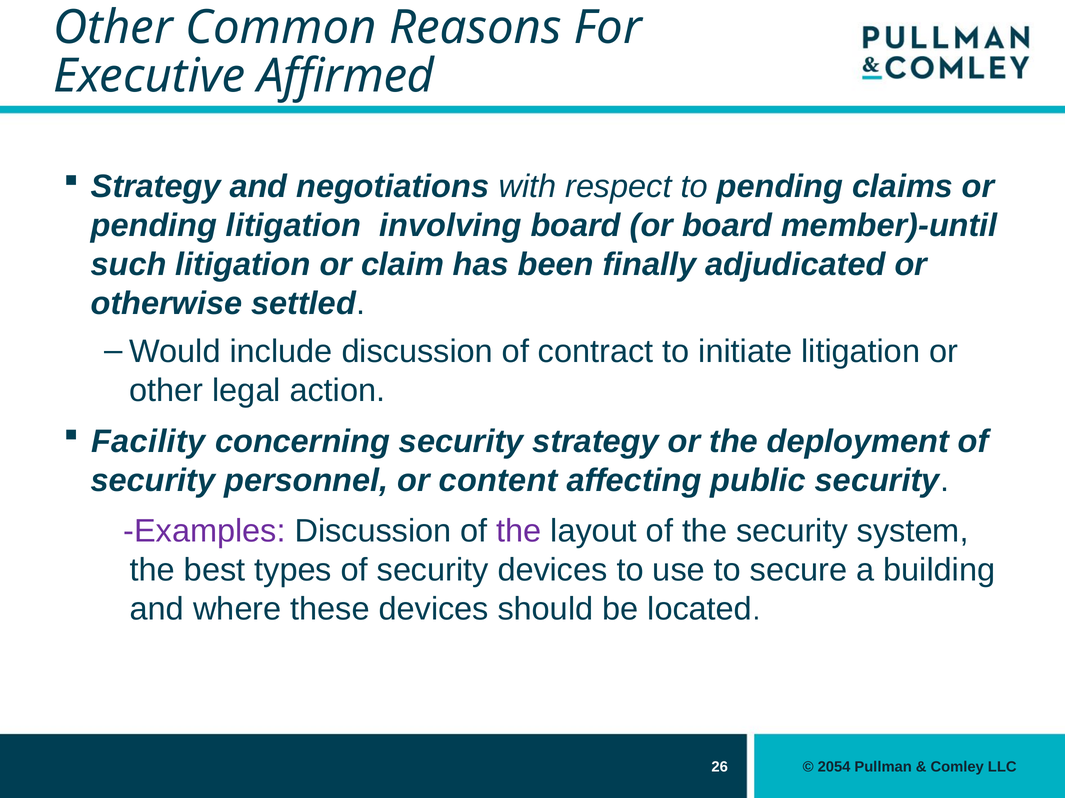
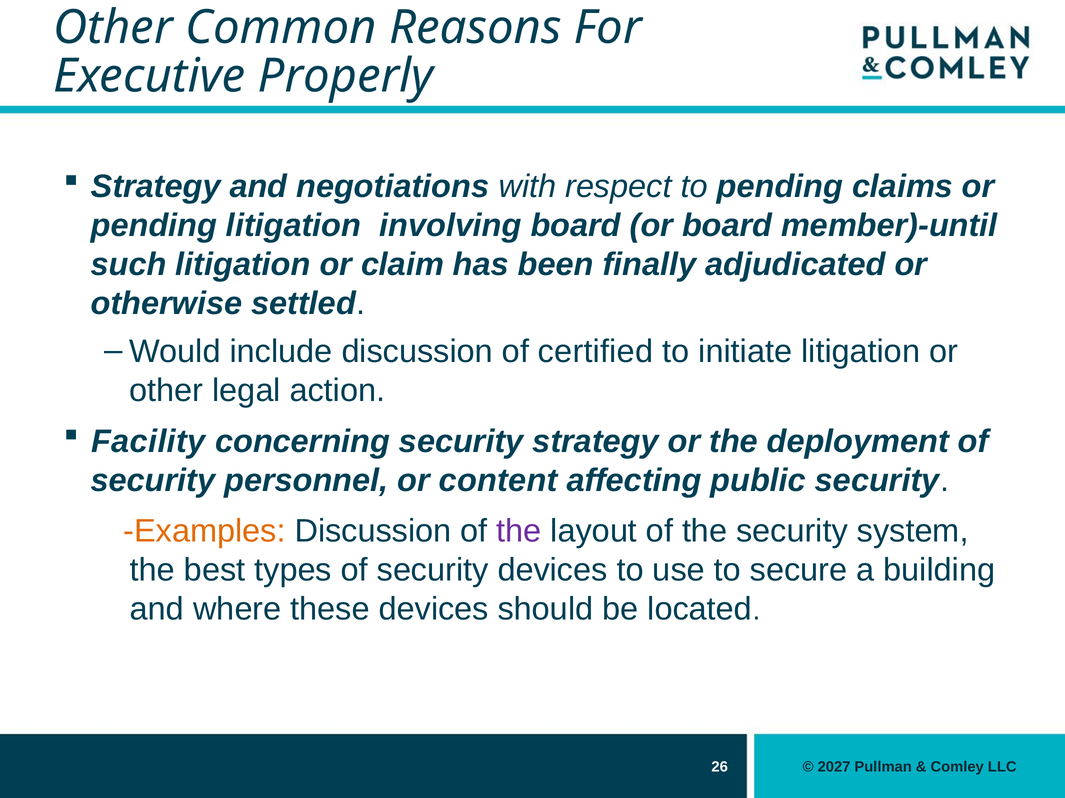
Affirmed: Affirmed -> Properly (346, 76)
contract: contract -> certified (596, 352)
Examples colour: purple -> orange (205, 532)
2054: 2054 -> 2027 (834, 768)
